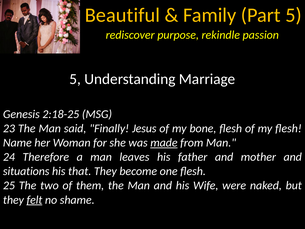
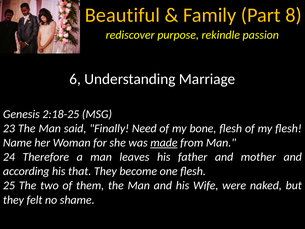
5: 5 -> 8 (293, 15)
5: 5 -> 6 (75, 79)
Jesus: Jesus -> Need (144, 128)
situations: situations -> according (26, 171)
felt underline: present -> none (34, 200)
